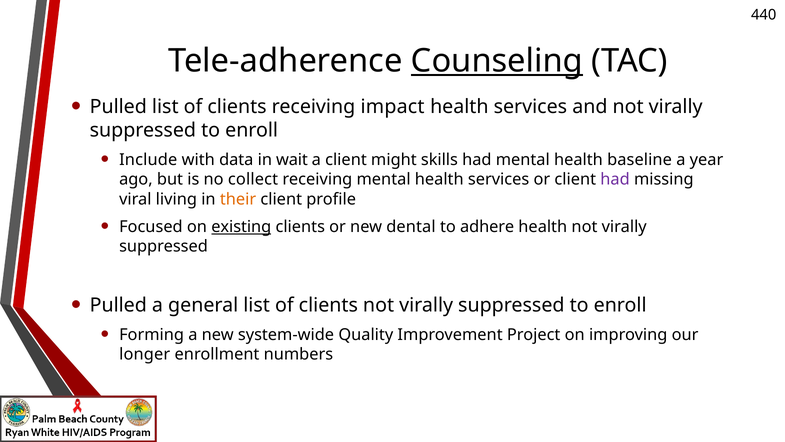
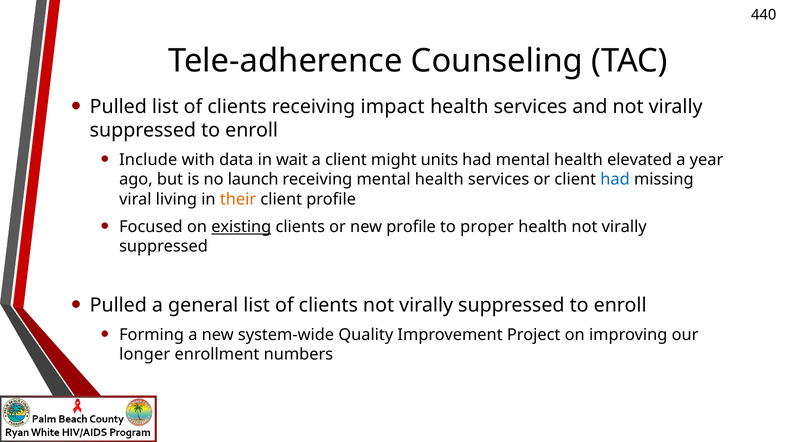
Counseling underline: present -> none (497, 61)
skills: skills -> units (439, 160)
baseline: baseline -> elevated (640, 160)
collect: collect -> launch (253, 179)
had colour: purple -> blue (615, 179)
new dental: dental -> profile (411, 227)
adhere: adhere -> proper (487, 227)
